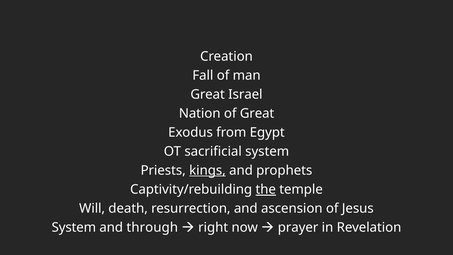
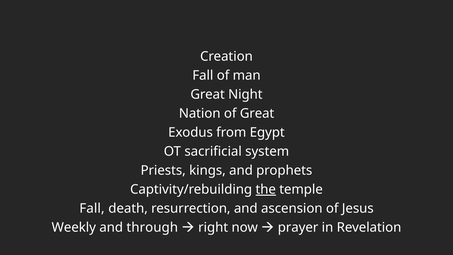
Israel: Israel -> Night (245, 94)
kings underline: present -> none (207, 170)
Will: Will -> Fall (92, 208)
System: System -> Weekly (74, 227)
